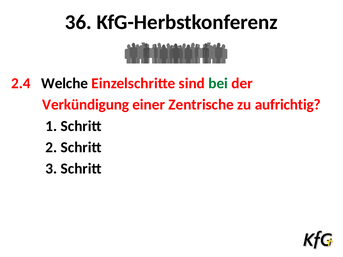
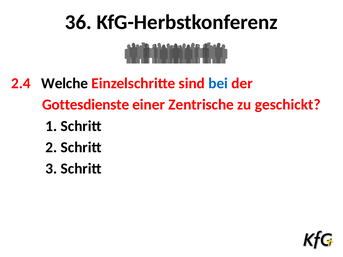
bei colour: green -> blue (218, 83)
Verkündigung: Verkündigung -> Gottesdienste (86, 105)
aufrichtig: aufrichtig -> geschickt (288, 105)
